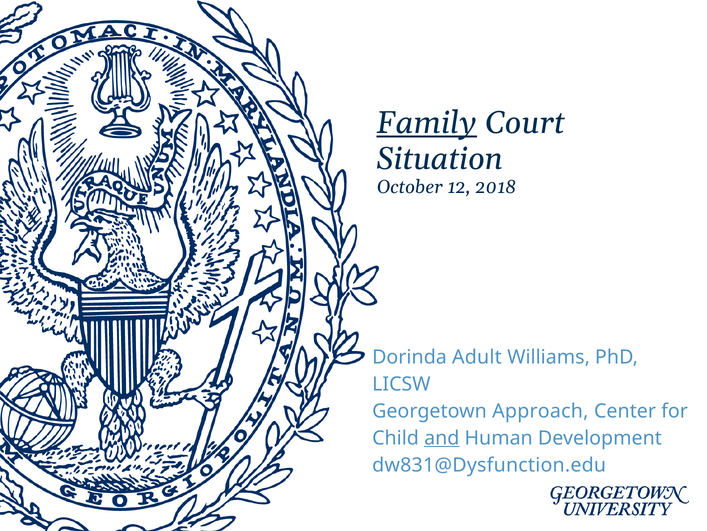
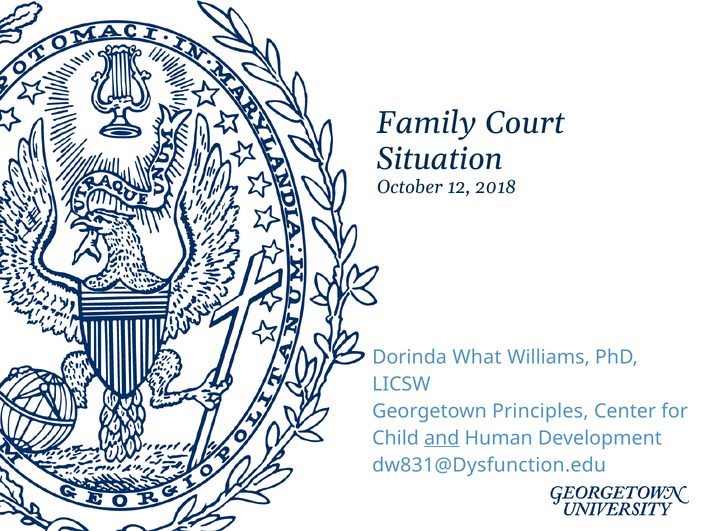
Family underline: present -> none (427, 123)
Adult: Adult -> What (477, 357)
Approach: Approach -> Principles (540, 411)
